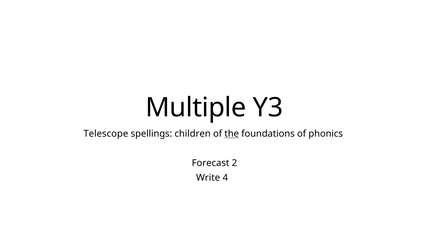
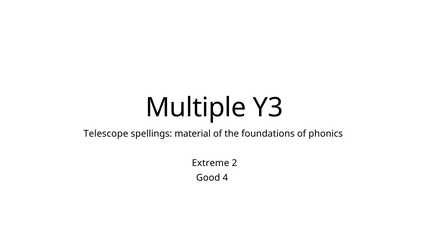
children: children -> material (193, 133)
the underline: present -> none (232, 133)
Forecast: Forecast -> Extreme (211, 163)
Write: Write -> Good (208, 177)
